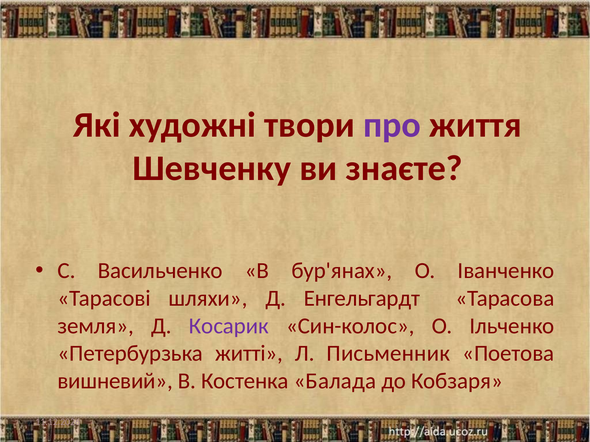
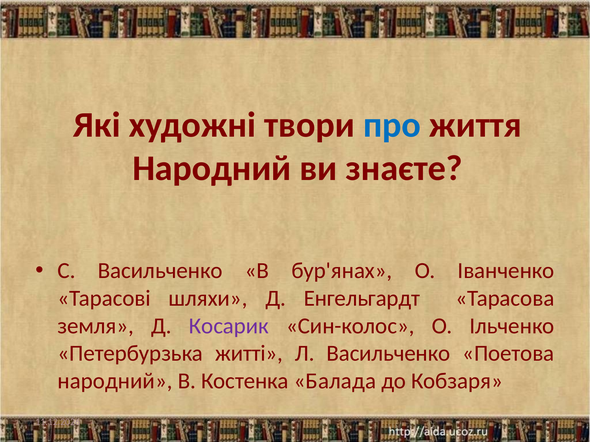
про colour: purple -> blue (392, 125)
Шевченку: Шевченку -> Народний (212, 168)
Л Письменник: Письменник -> Васильченко (388, 354)
вишневий: вишневий -> народний (115, 381)
